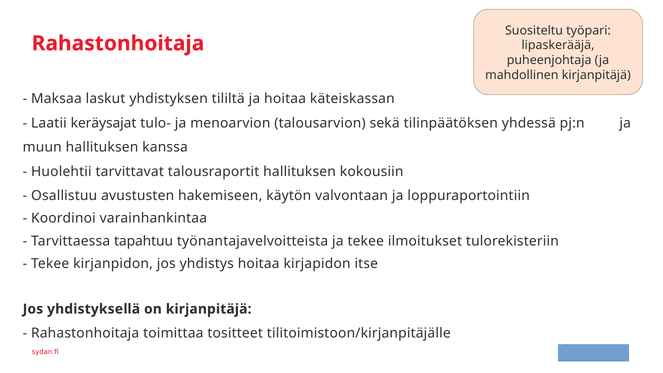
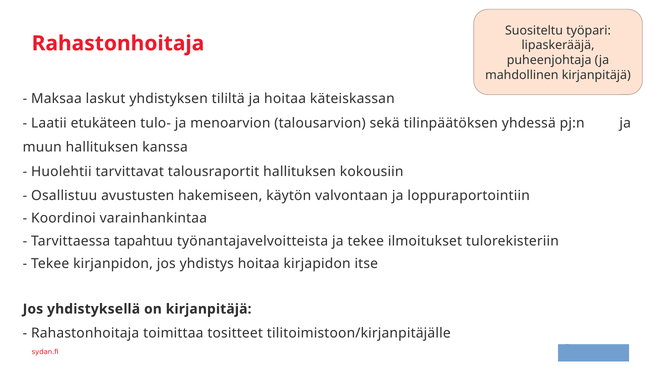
keräysajat: keräysajat -> etukäteen (104, 123)
